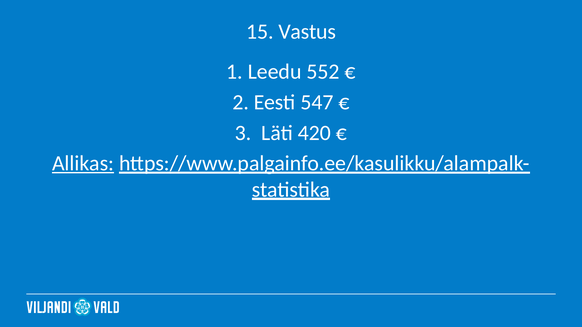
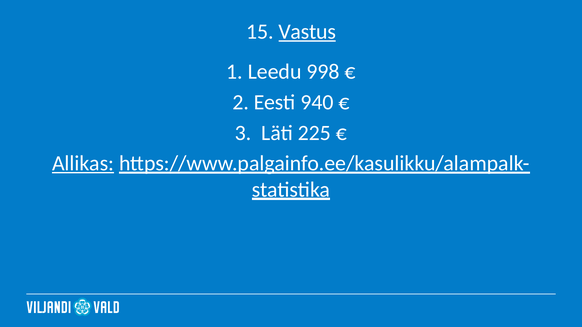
Vastus underline: none -> present (307, 32)
552: 552 -> 998 (323, 72)
547: 547 -> 940 (317, 102)
420: 420 -> 225 (314, 133)
